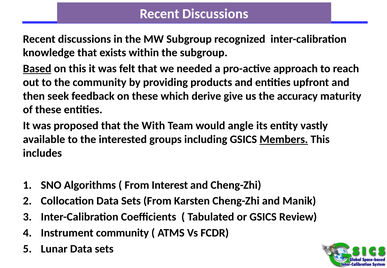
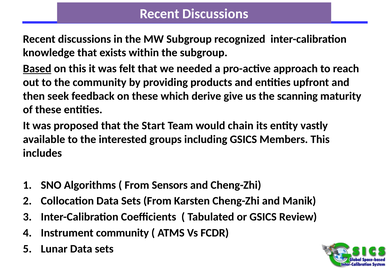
accuracy: accuracy -> scanning (297, 96)
With: With -> Start (153, 126)
angle: angle -> chain (241, 126)
Members underline: present -> none (284, 139)
Interest: Interest -> Sensors (170, 185)
